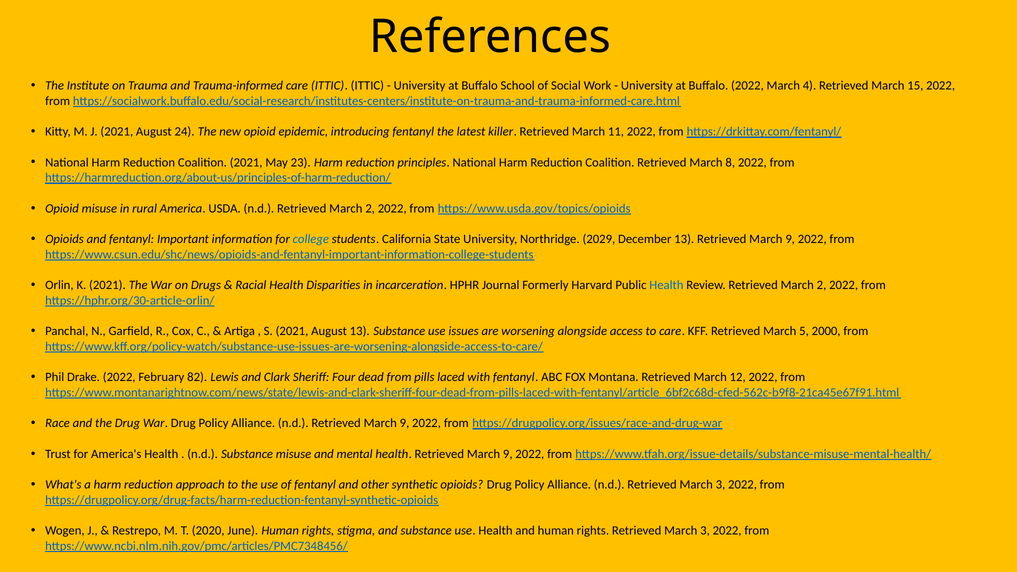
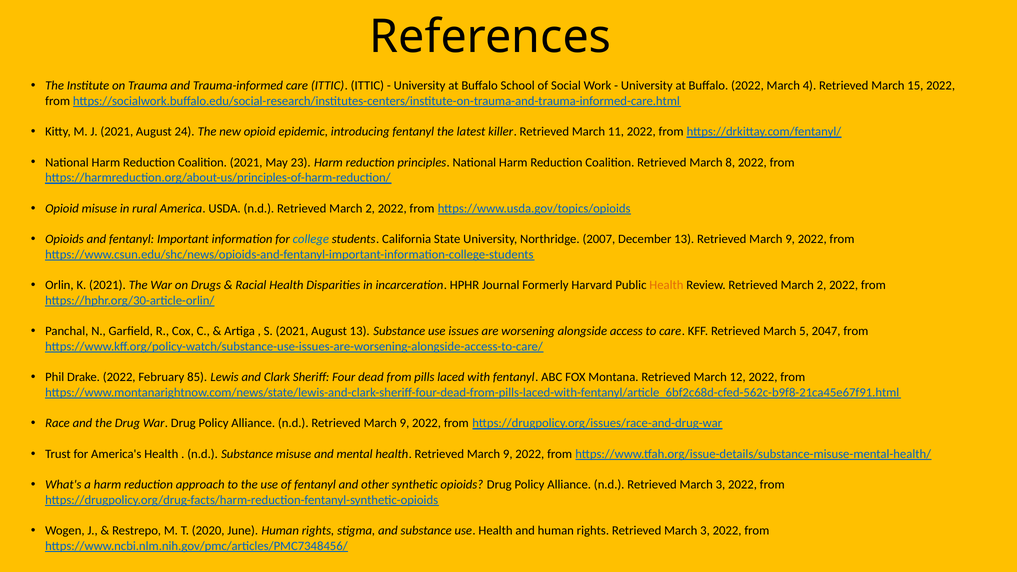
2029: 2029 -> 2007 (599, 239)
Health colour: blue -> orange (666, 285)
2000: 2000 -> 2047 (826, 331)
82: 82 -> 85 (197, 377)
